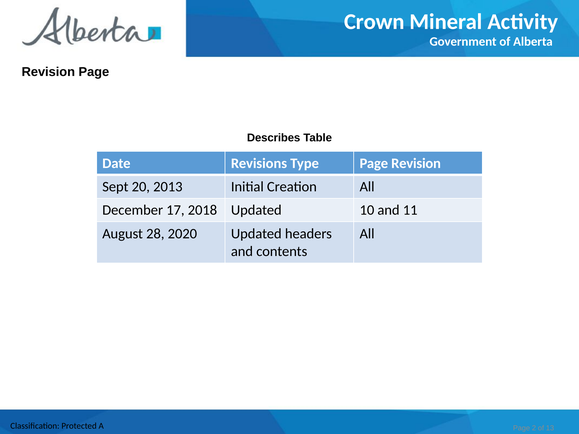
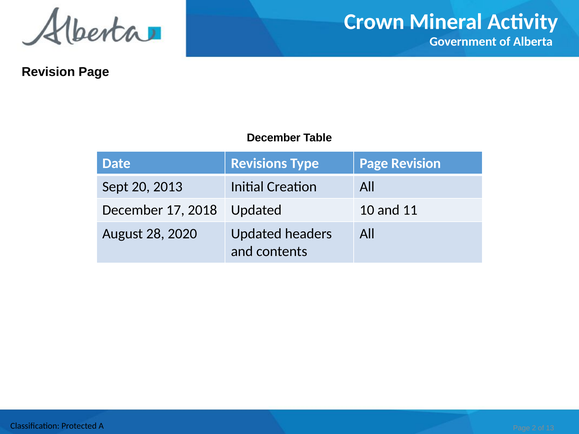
Describes: Describes -> December (274, 138)
